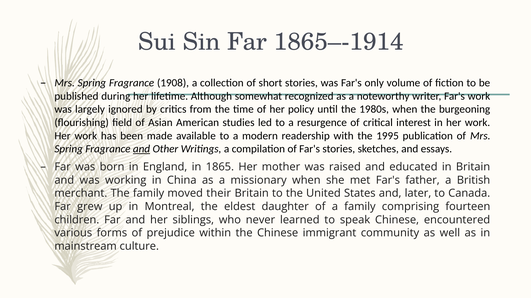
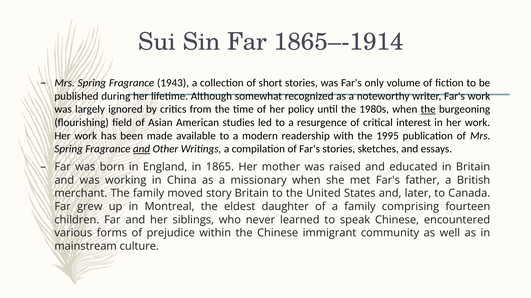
1908: 1908 -> 1943 (173, 83)
the underline: none -> present (428, 110)
their: their -> story (219, 194)
